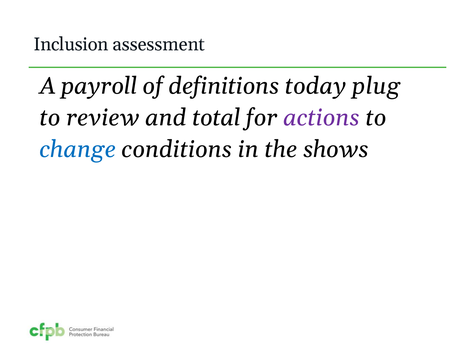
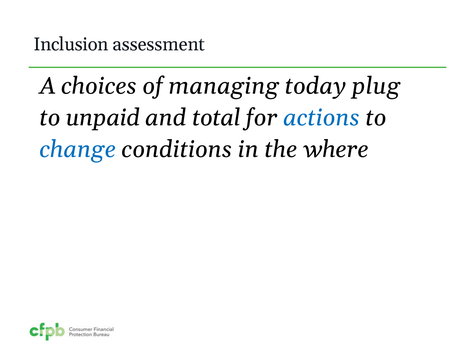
payroll: payroll -> choices (99, 86)
definitions: definitions -> managing (224, 86)
review: review -> unpaid (103, 118)
actions colour: purple -> blue (321, 118)
shows: shows -> where (336, 149)
